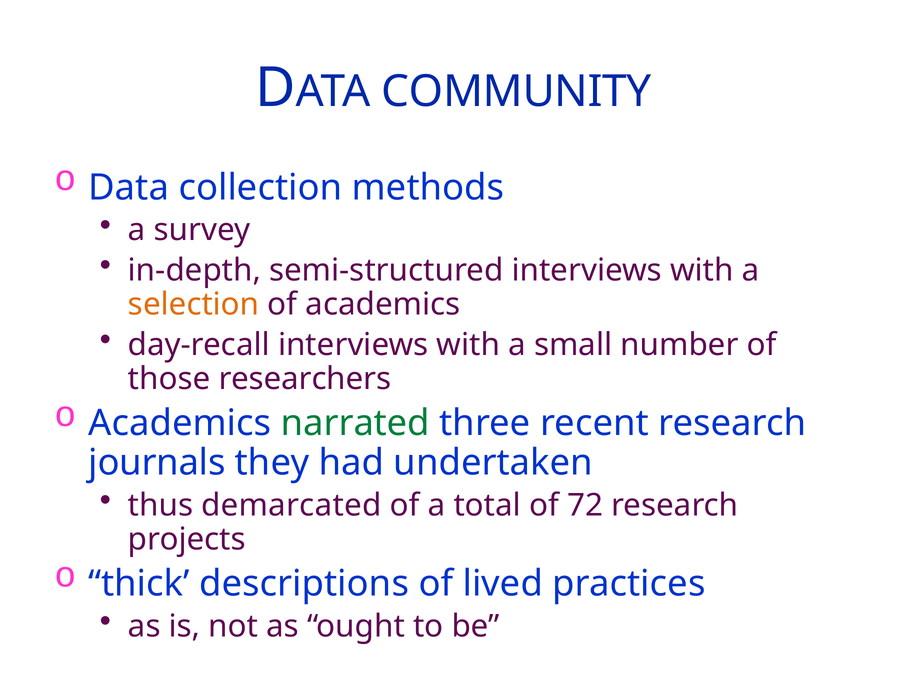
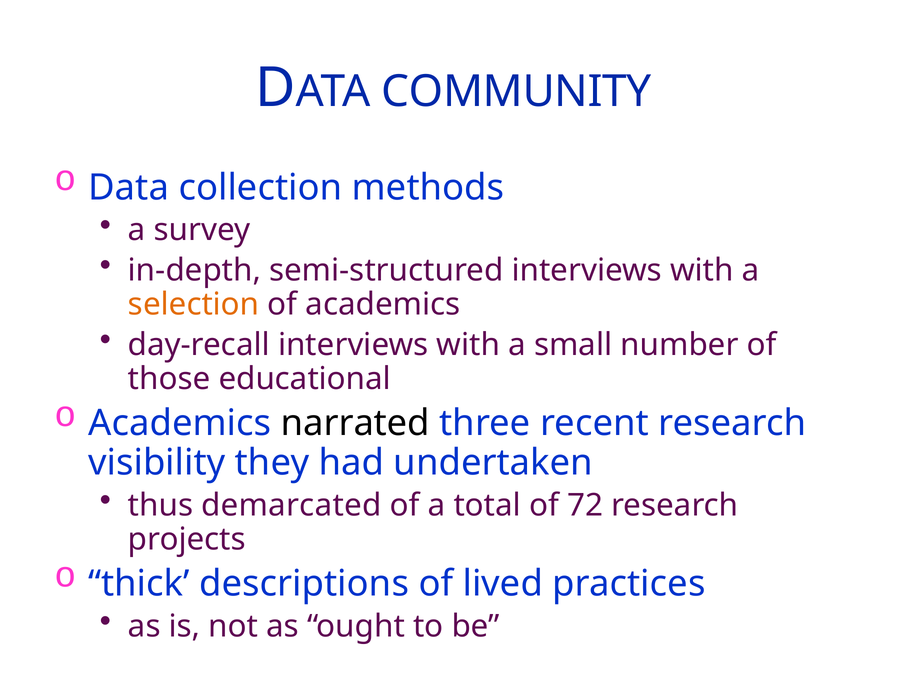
researchers: researchers -> educational (305, 378)
narrated colour: green -> black (355, 423)
journals: journals -> visibility (157, 462)
